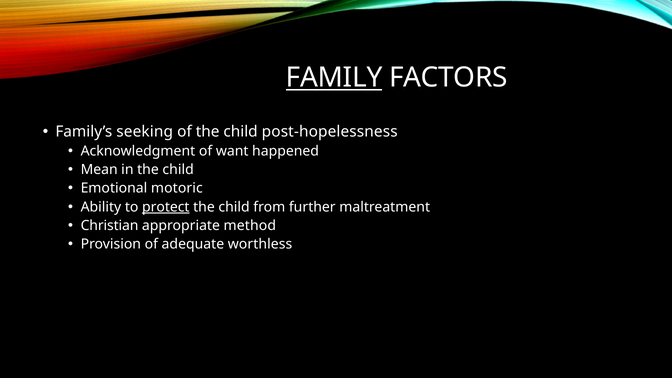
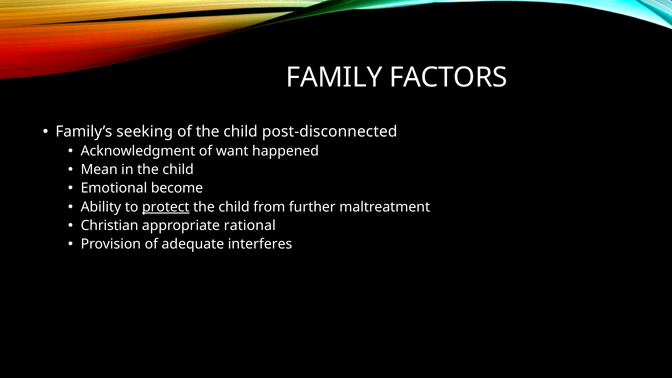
FAMILY underline: present -> none (334, 78)
post-hopelessness: post-hopelessness -> post-disconnected (330, 132)
motoric: motoric -> become (177, 188)
method: method -> rational (250, 226)
worthless: worthless -> interferes (260, 244)
